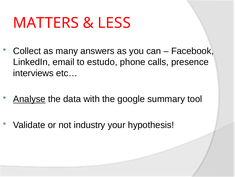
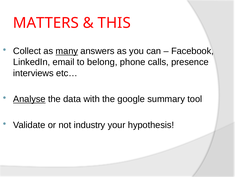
LESS: LESS -> THIS (114, 23)
many underline: none -> present (67, 51)
estudo: estudo -> belong (102, 62)
